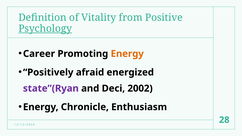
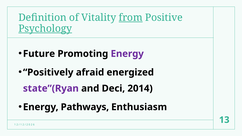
from underline: none -> present (131, 18)
Career: Career -> Future (39, 54)
Energy colour: orange -> purple (127, 54)
2002: 2002 -> 2014 (140, 88)
Chronicle: Chronicle -> Pathways (85, 107)
28: 28 -> 13 (224, 120)
